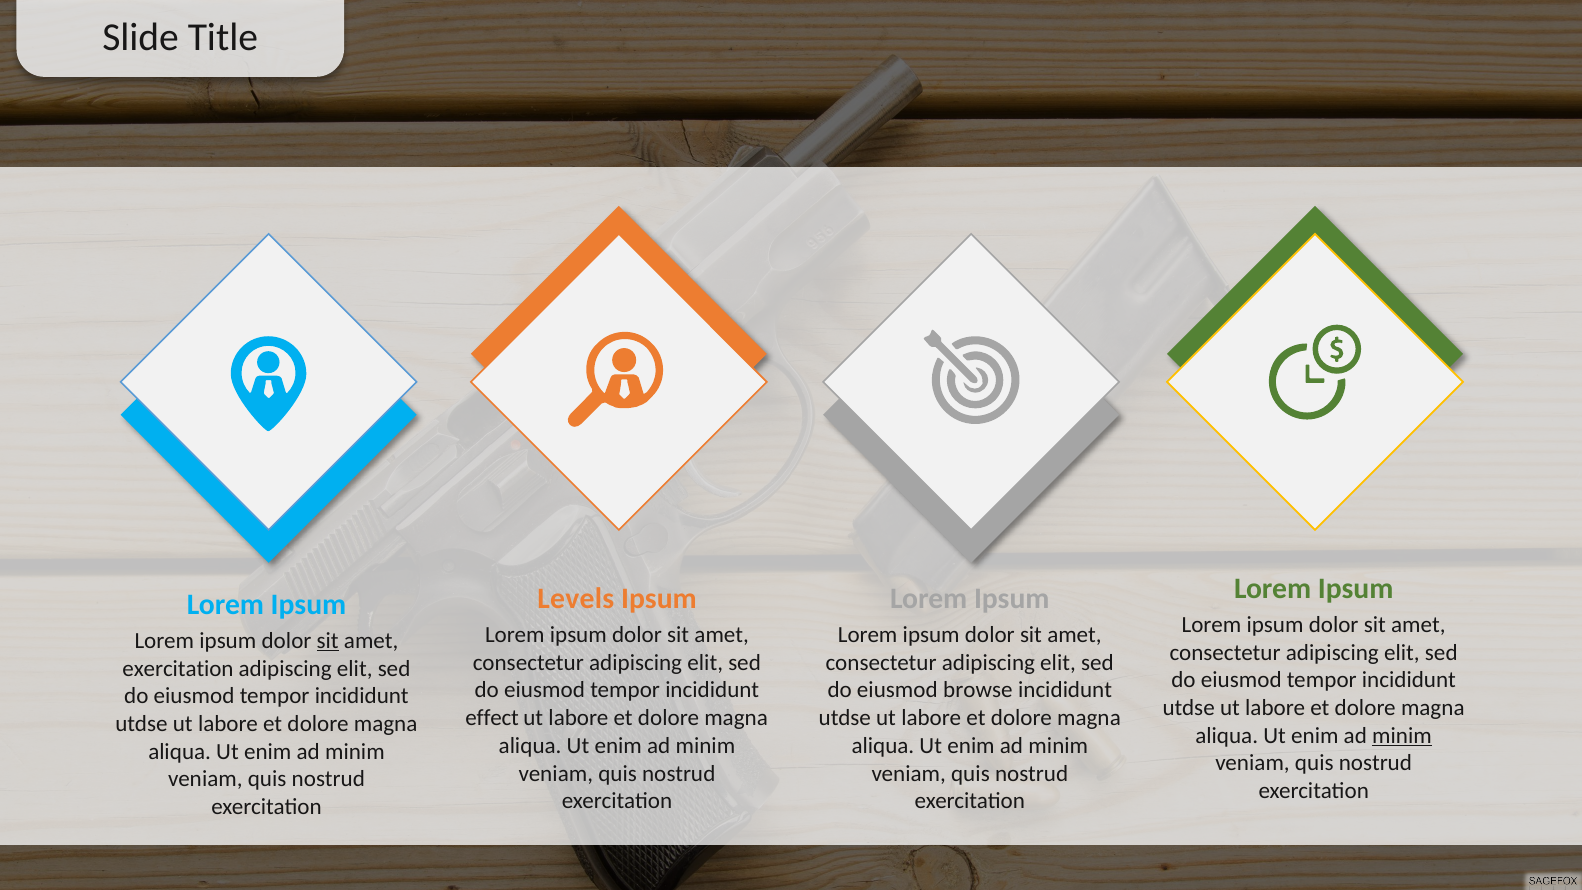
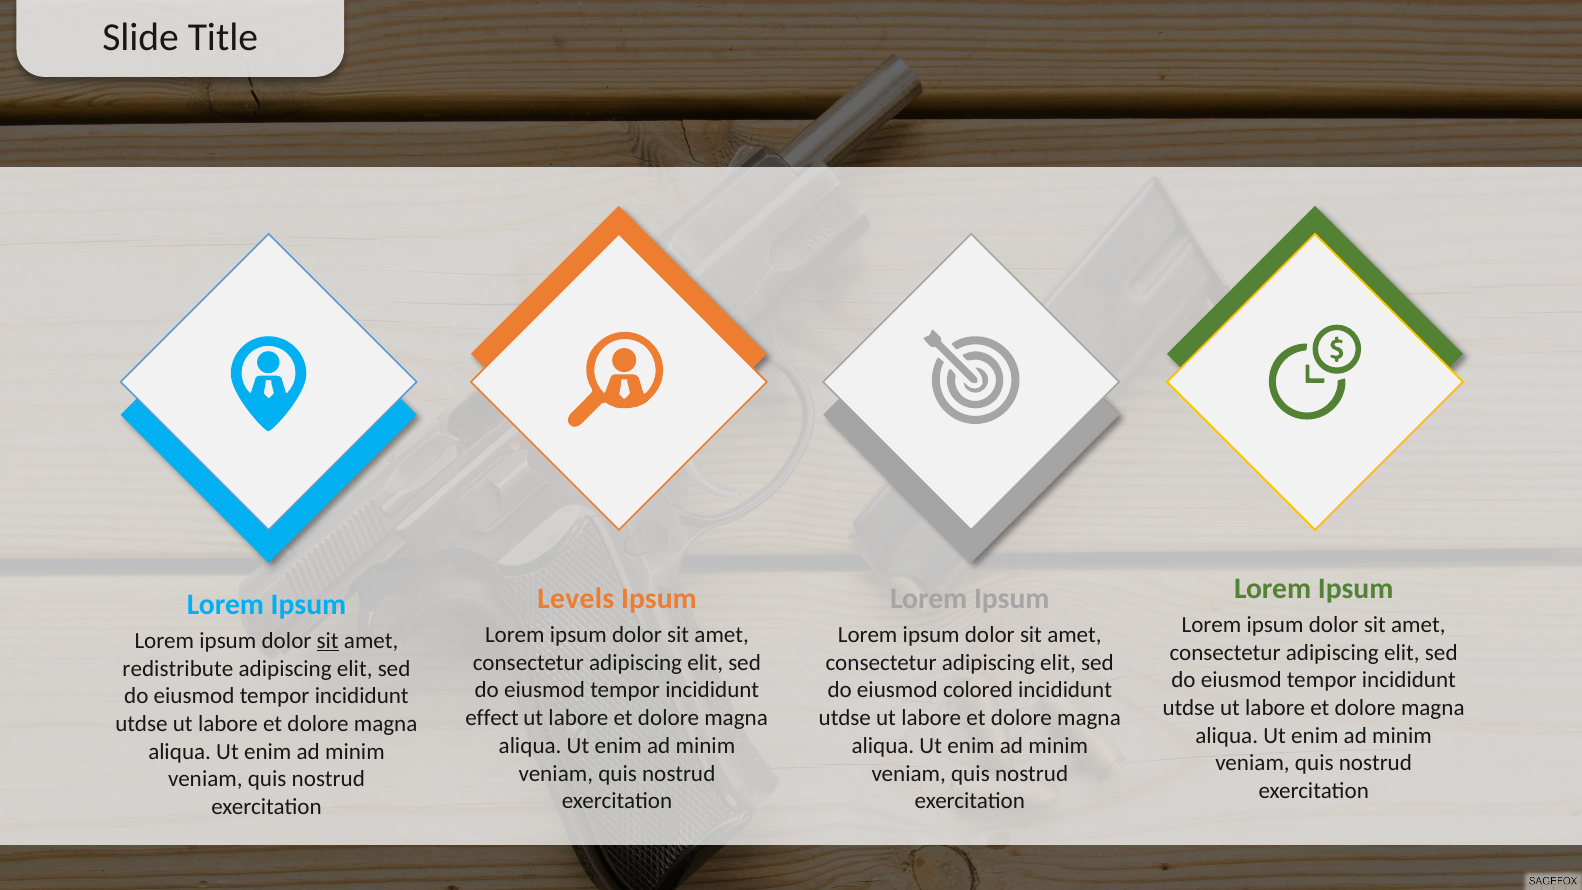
exercitation: exercitation -> redistribute (178, 668)
browse: browse -> colored (978, 690)
minim underline: present -> none (1402, 736)
